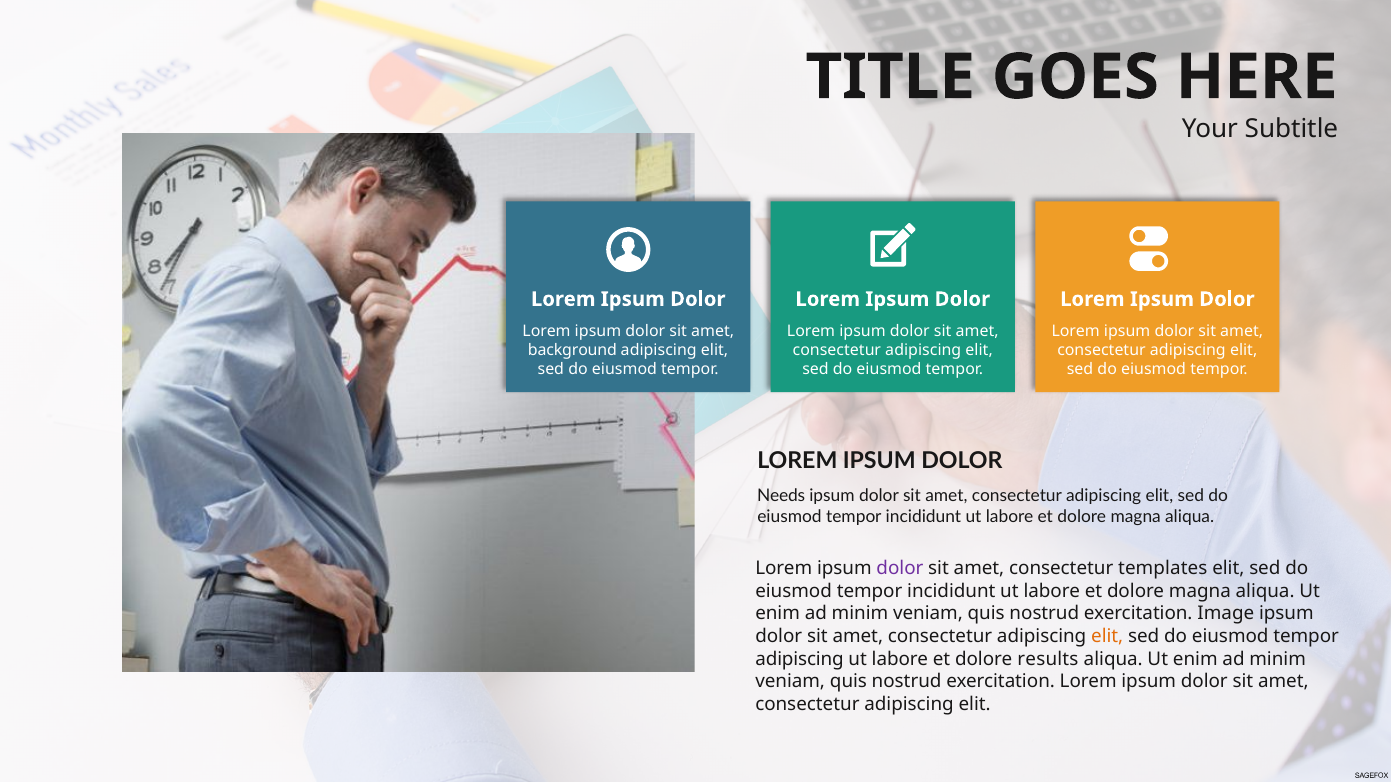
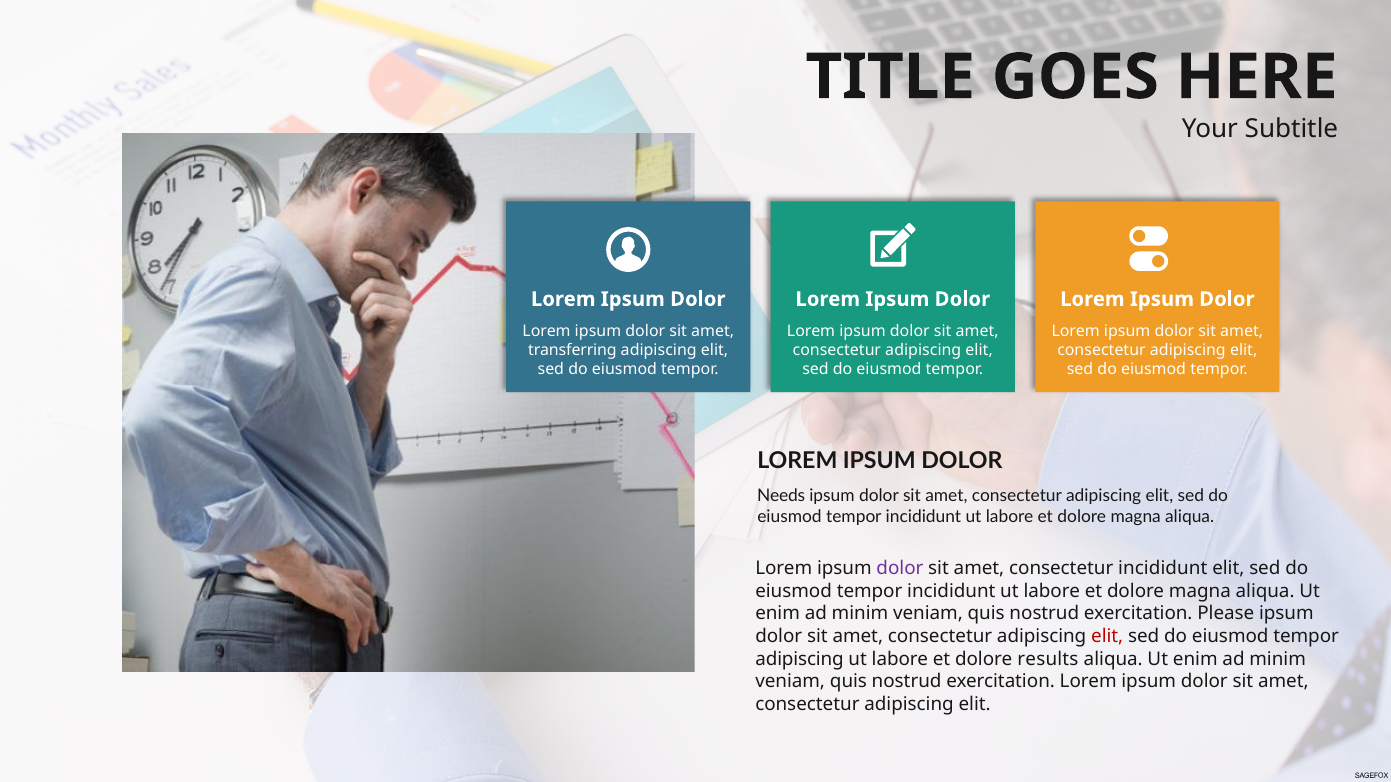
background: background -> transferring (572, 350)
consectetur templates: templates -> incididunt (1163, 569)
Image: Image -> Please (1226, 614)
elit colour: orange -> red (1107, 637)
